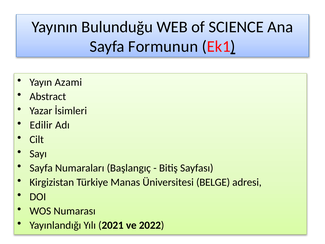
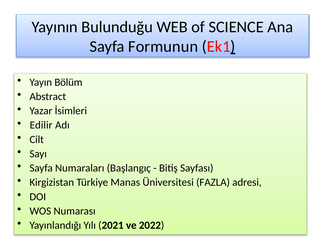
Azami: Azami -> Bölüm (68, 82)
BELGE: BELGE -> FAZLA (213, 182)
